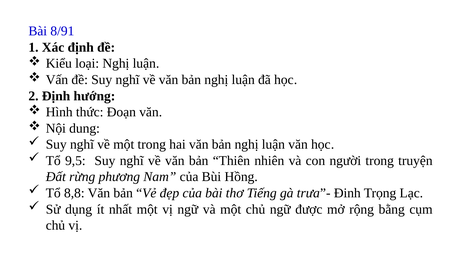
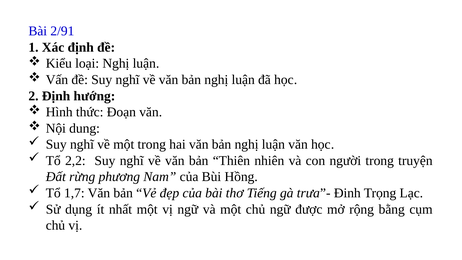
8/91: 8/91 -> 2/91 (62, 31)
9,5: 9,5 -> 2,2 (75, 161)
8,8: 8,8 -> 1,7 (74, 193)
